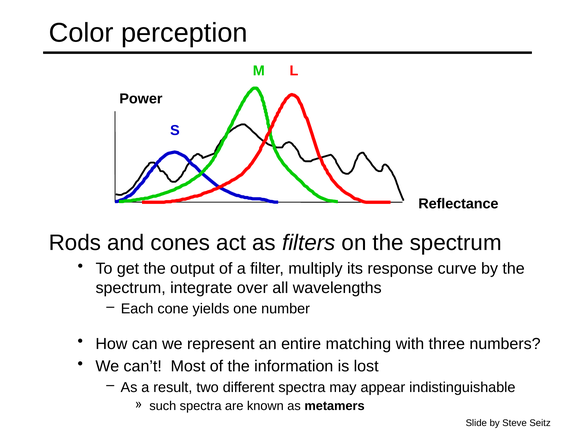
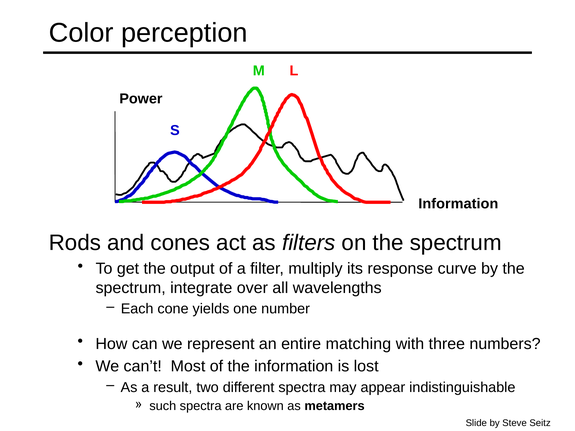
Reflectance: Reflectance -> Information (458, 204)
